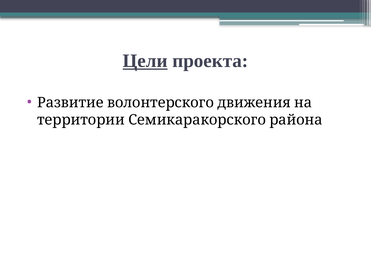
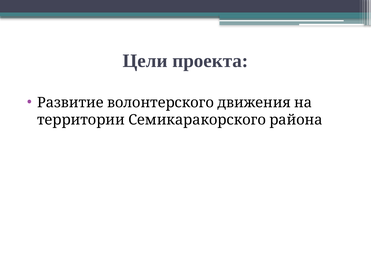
Цели underline: present -> none (145, 61)
